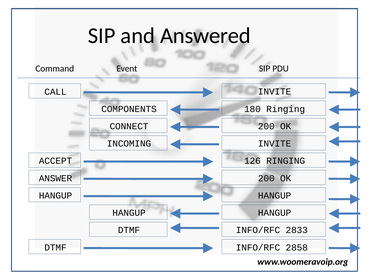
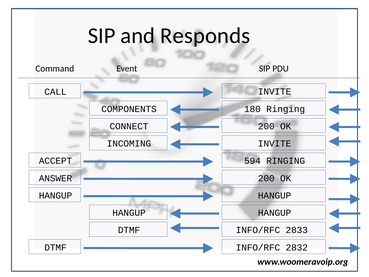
Answered: Answered -> Responds (205, 36)
126: 126 -> 594 (252, 161)
2858: 2858 -> 2832 (297, 247)
